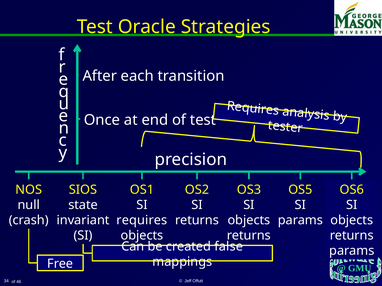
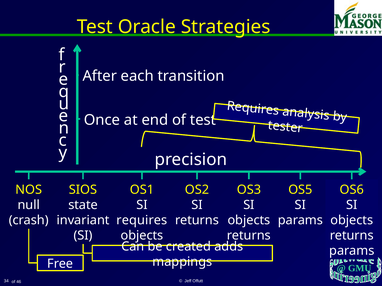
false: false -> adds (229, 247)
